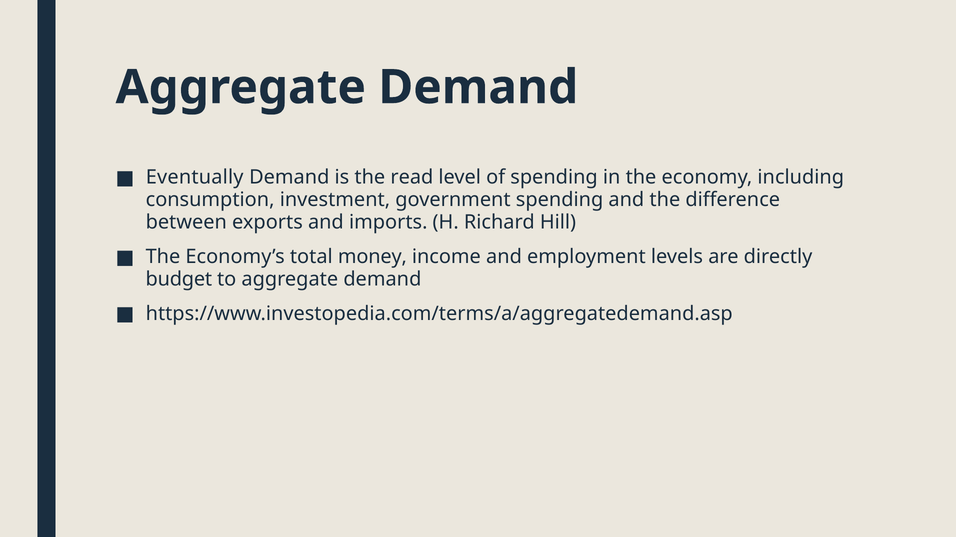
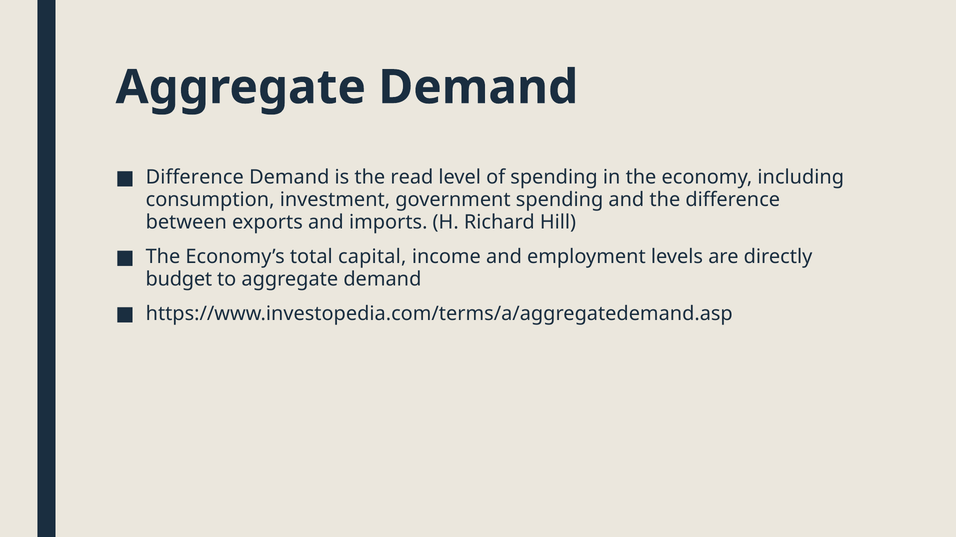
Eventually: Eventually -> Difference (195, 178)
money: money -> capital (372, 257)
